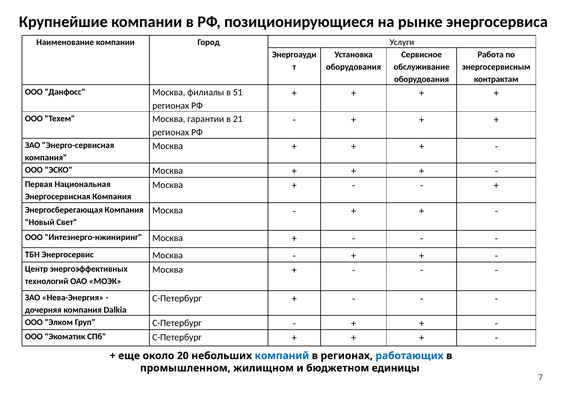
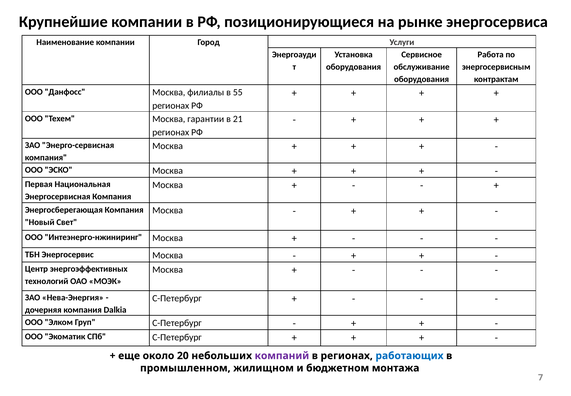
51: 51 -> 55 (238, 92)
компаний colour: blue -> purple (282, 355)
единицы: единицы -> монтажа (396, 367)
